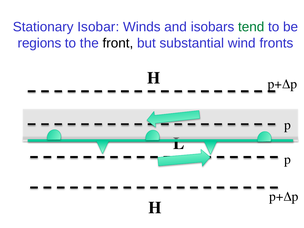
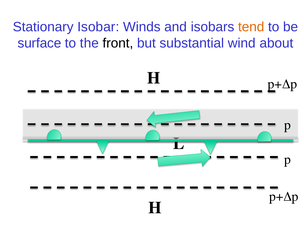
tend colour: green -> orange (251, 27)
regions: regions -> surface (39, 43)
fronts: fronts -> about (276, 43)
